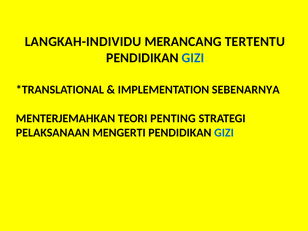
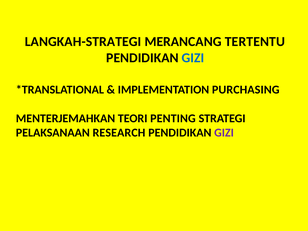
LANGKAH-INDIVIDU: LANGKAH-INDIVIDU -> LANGKAH-STRATEGI (83, 41)
SEBENARNYA: SEBENARNYA -> PURCHASING (246, 90)
MENGERTI: MENGERTI -> RESEARCH (119, 133)
GIZI colour: blue -> purple (224, 133)
